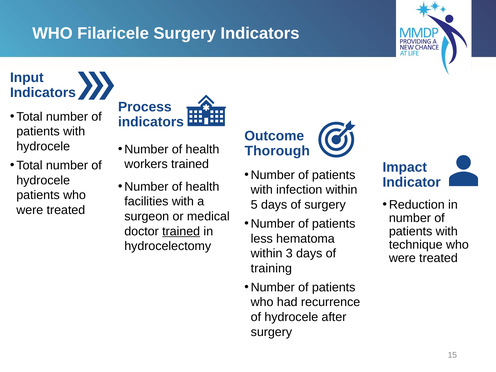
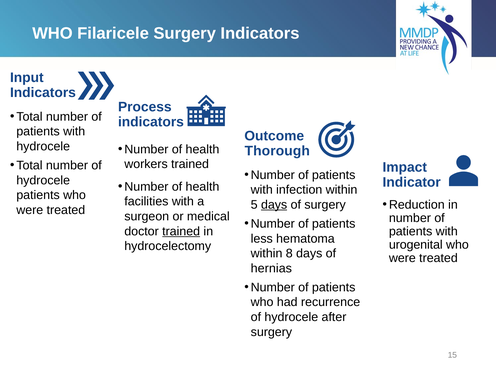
days underline: none -> present (274, 205)
technique: technique -> urogenital (416, 245)
3: 3 -> 8 (289, 253)
training: training -> hernias (271, 268)
